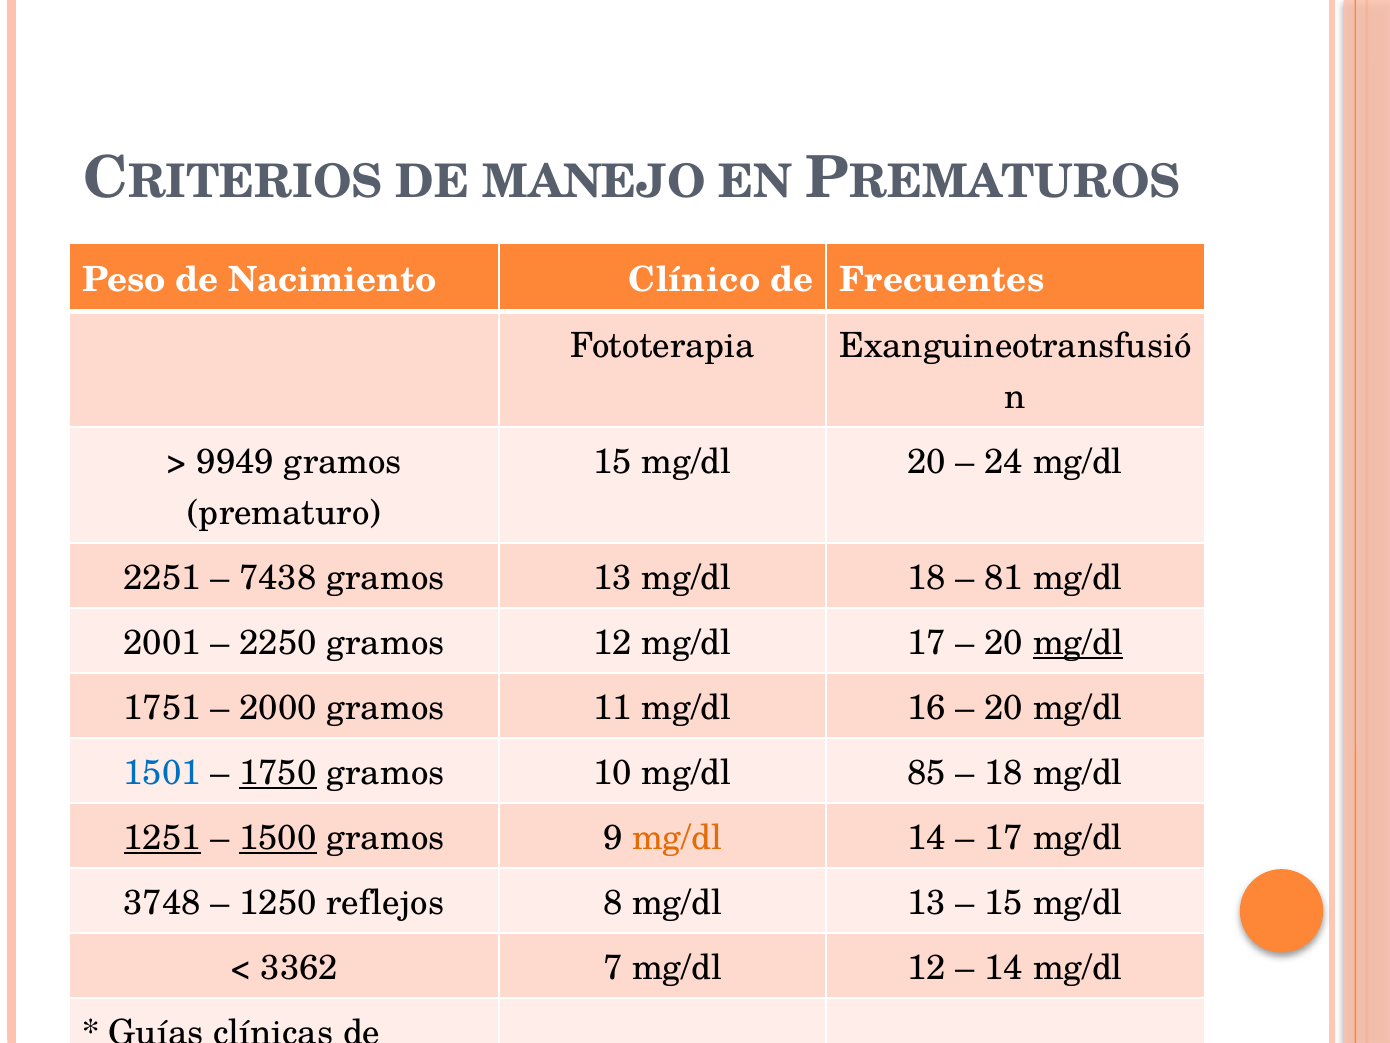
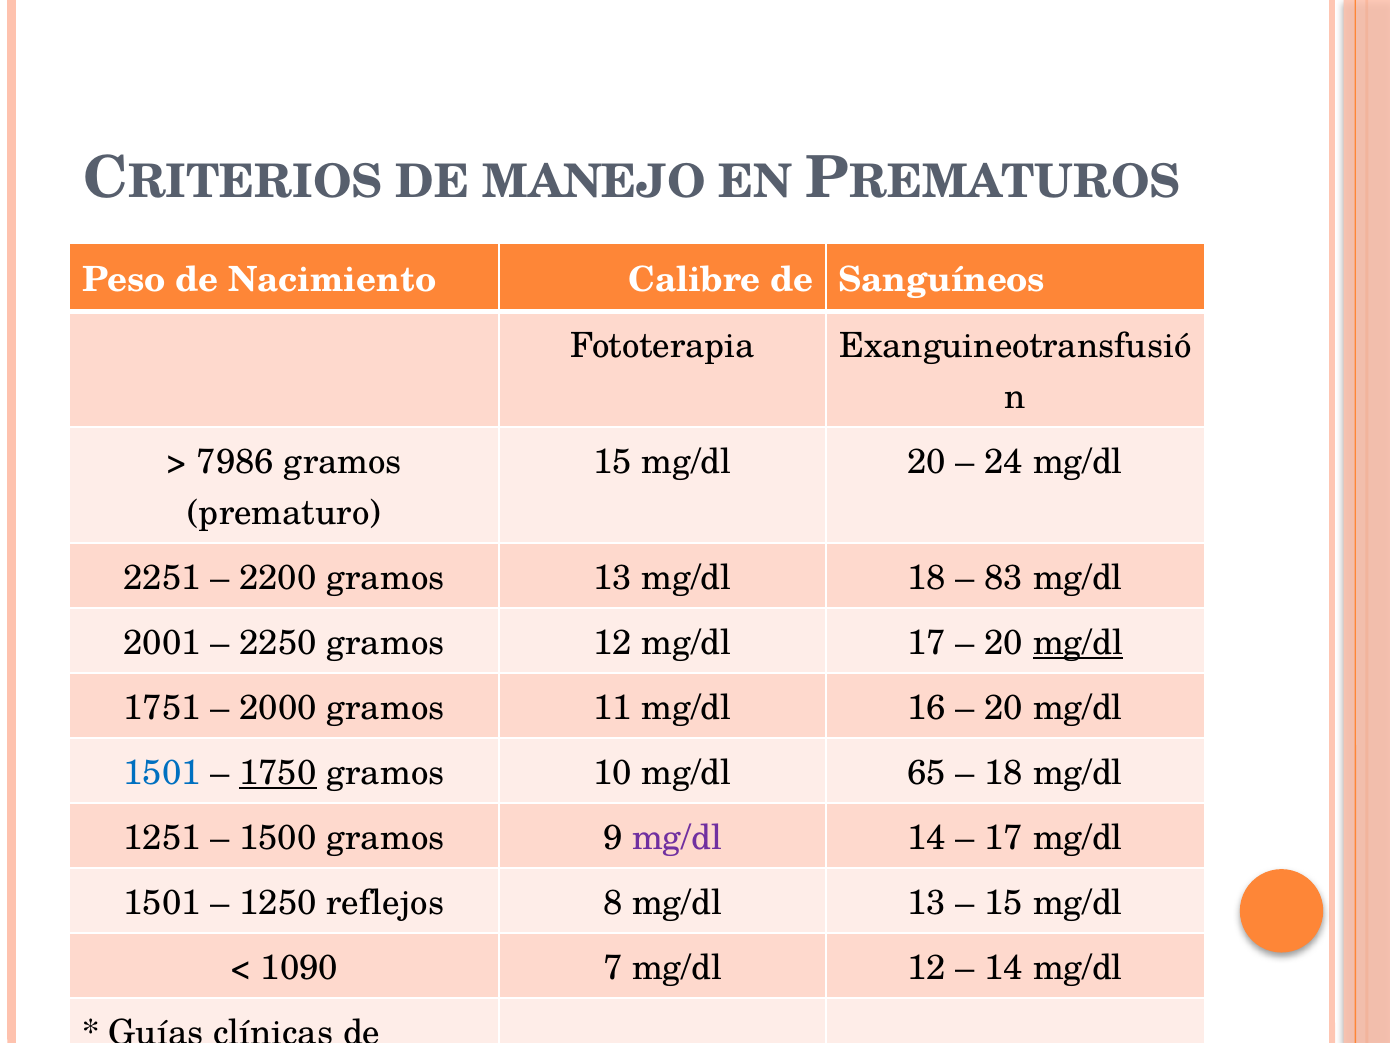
Clínico: Clínico -> Calibre (695, 280)
Frecuentes: Frecuentes -> Sanguíneos (942, 280)
9949: 9949 -> 7986 (235, 462)
7438: 7438 -> 2200 (278, 578)
81: 81 -> 83 (1004, 578)
85: 85 -> 65 (927, 773)
1251 underline: present -> none (162, 838)
1500 underline: present -> none (278, 838)
mg/dl colour: orange -> purple (677, 838)
3748: 3748 -> 1501 (162, 903)
3362: 3362 -> 1090 (299, 967)
